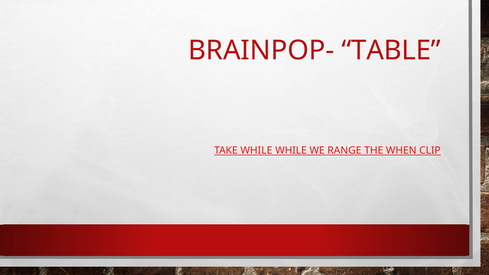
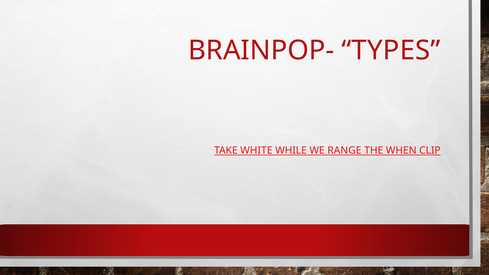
TABLE: TABLE -> TYPES (391, 50)
TAKE WHILE: WHILE -> WHITE (256, 150)
